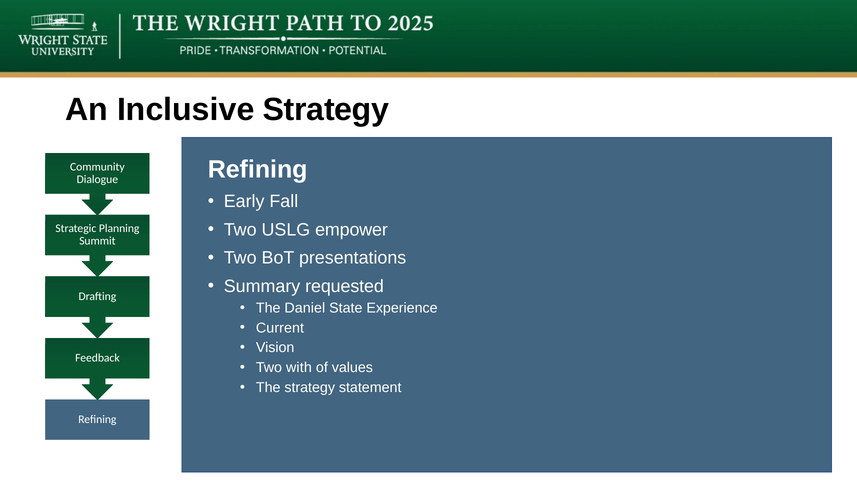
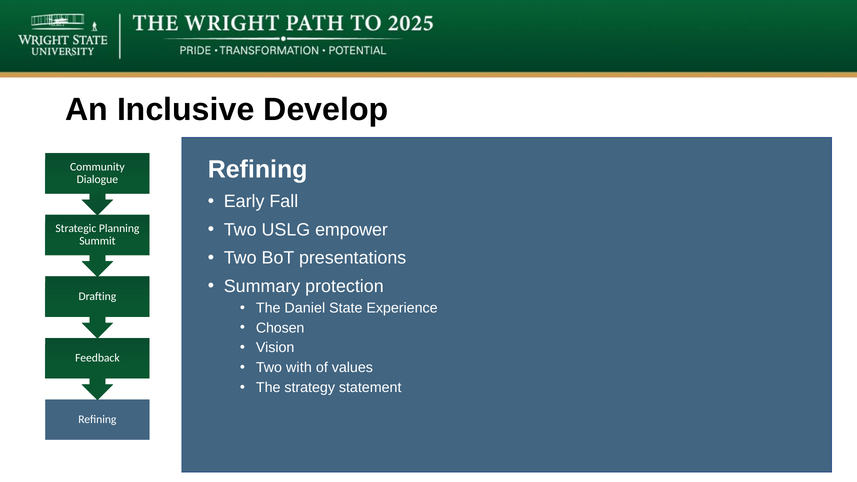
Inclusive Strategy: Strategy -> Develop (326, 109)
requested: requested -> protection (344, 286)
Current: Current -> Chosen (280, 328)
